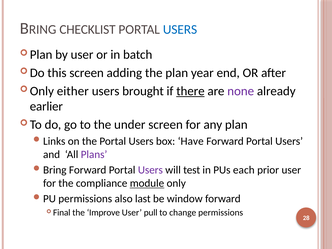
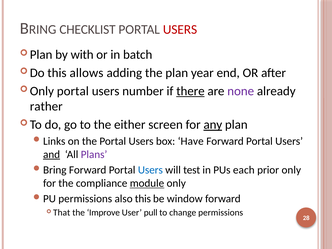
USERS colour: blue -> red (180, 29)
by user: user -> with (82, 55)
this screen: screen -> allows (87, 73)
either: either -> portal (73, 91)
brought: brought -> number (143, 91)
earlier: earlier -> rather (46, 106)
under: under -> either (130, 125)
any underline: none -> present (213, 125)
and underline: none -> present (52, 154)
Users colour: purple -> blue (150, 170)
prior user: user -> only (291, 170)
also last: last -> this (143, 199)
Final: Final -> That (62, 213)
